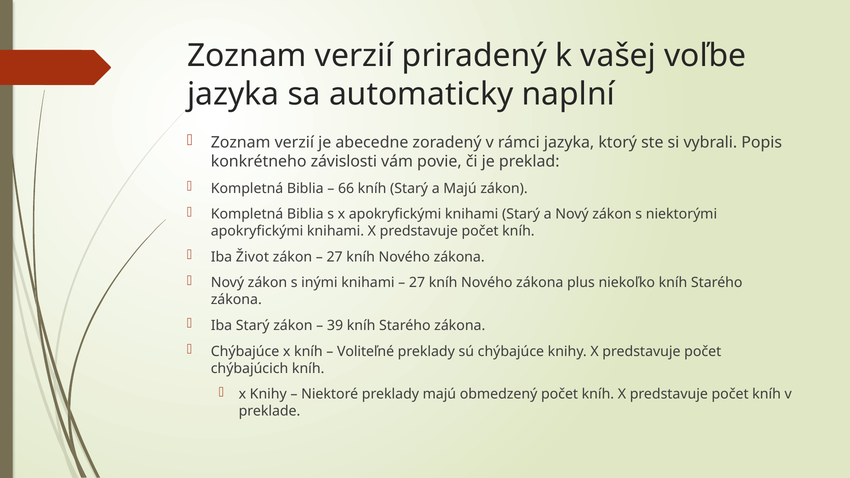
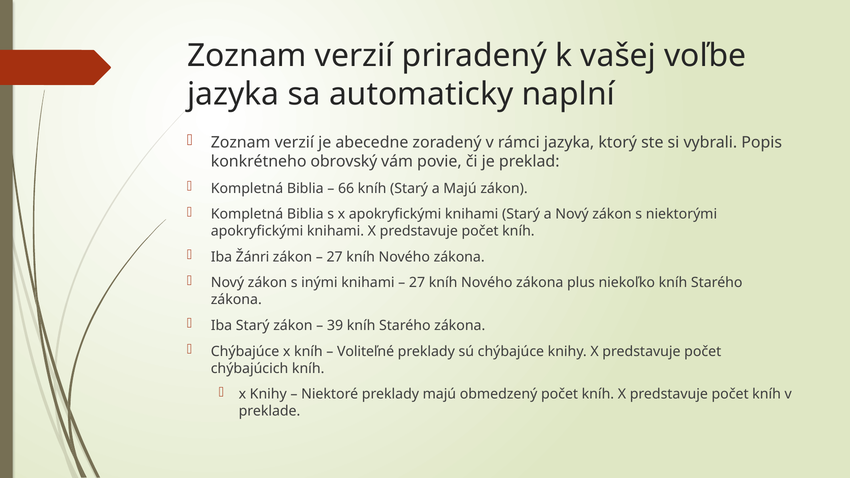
závislosti: závislosti -> obrovský (344, 162)
Život: Život -> Žánri (253, 257)
